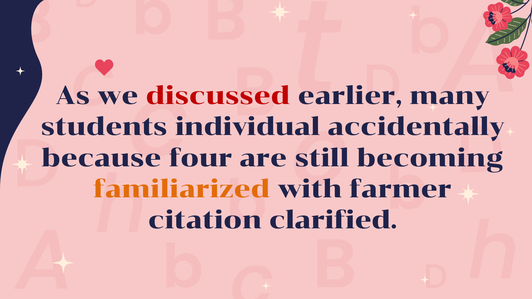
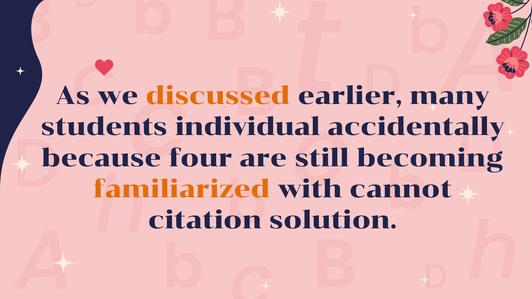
discussed colour: red -> orange (218, 96)
farmer: farmer -> cannot (401, 189)
clarified: clarified -> solution (333, 220)
